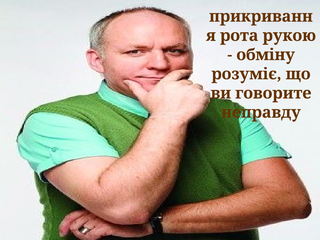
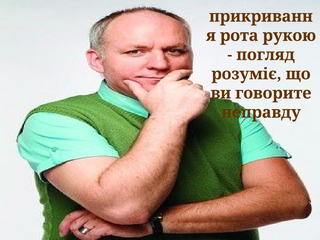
обміну: обміну -> погляд (266, 55)
